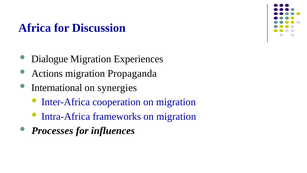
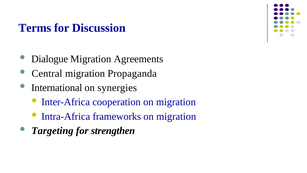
Africa: Africa -> Terms (35, 28)
Experiences: Experiences -> Agreements (138, 59)
Actions: Actions -> Central (47, 73)
Processes: Processes -> Targeting (52, 131)
influences: influences -> strengthen (113, 131)
